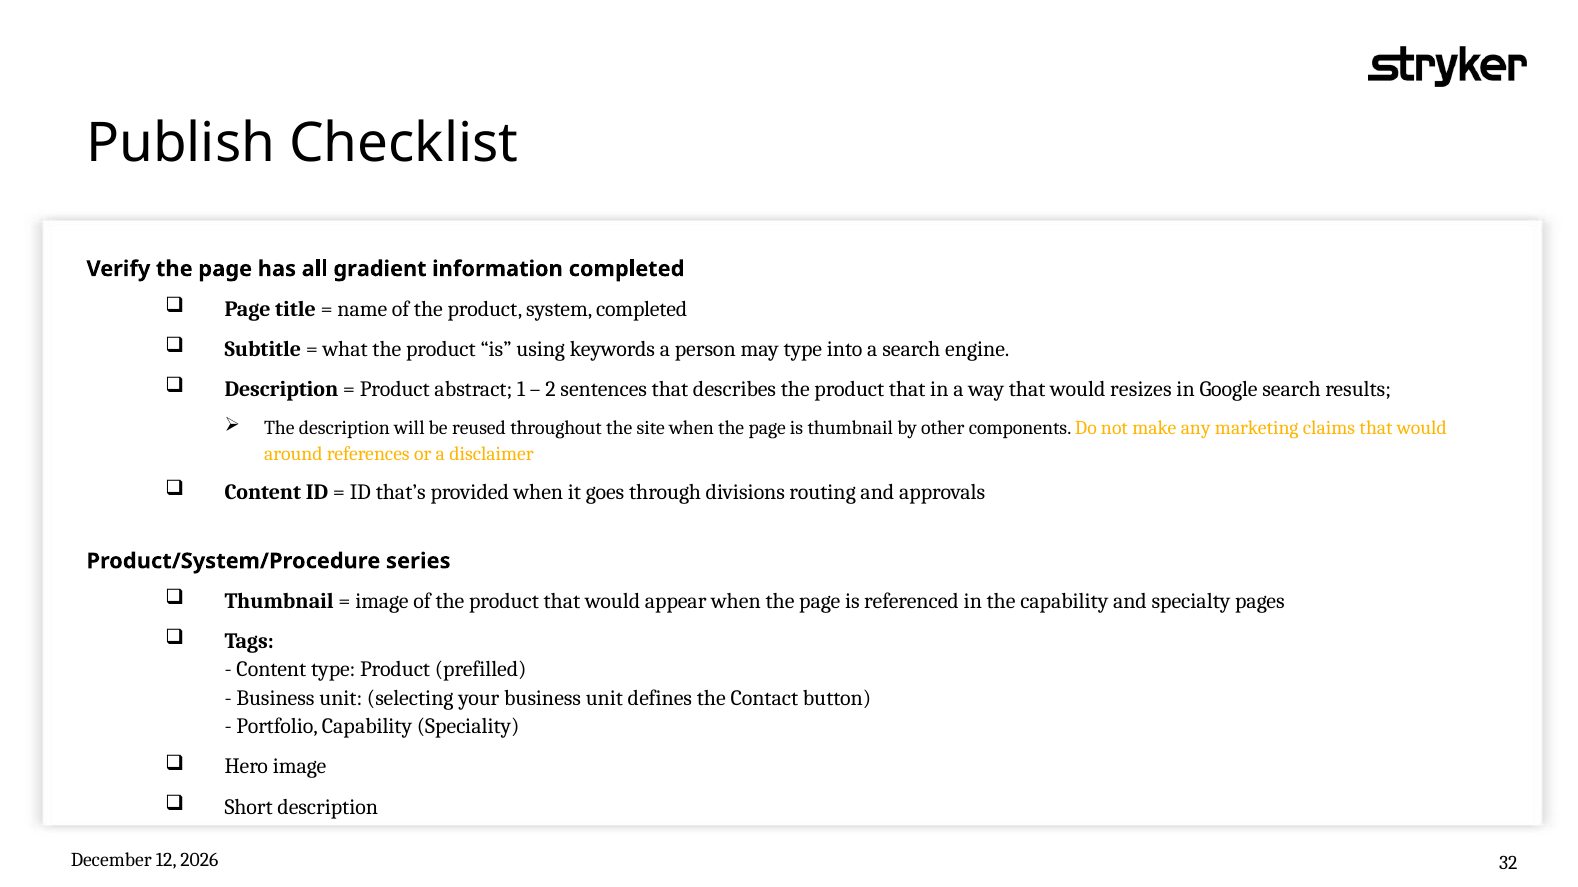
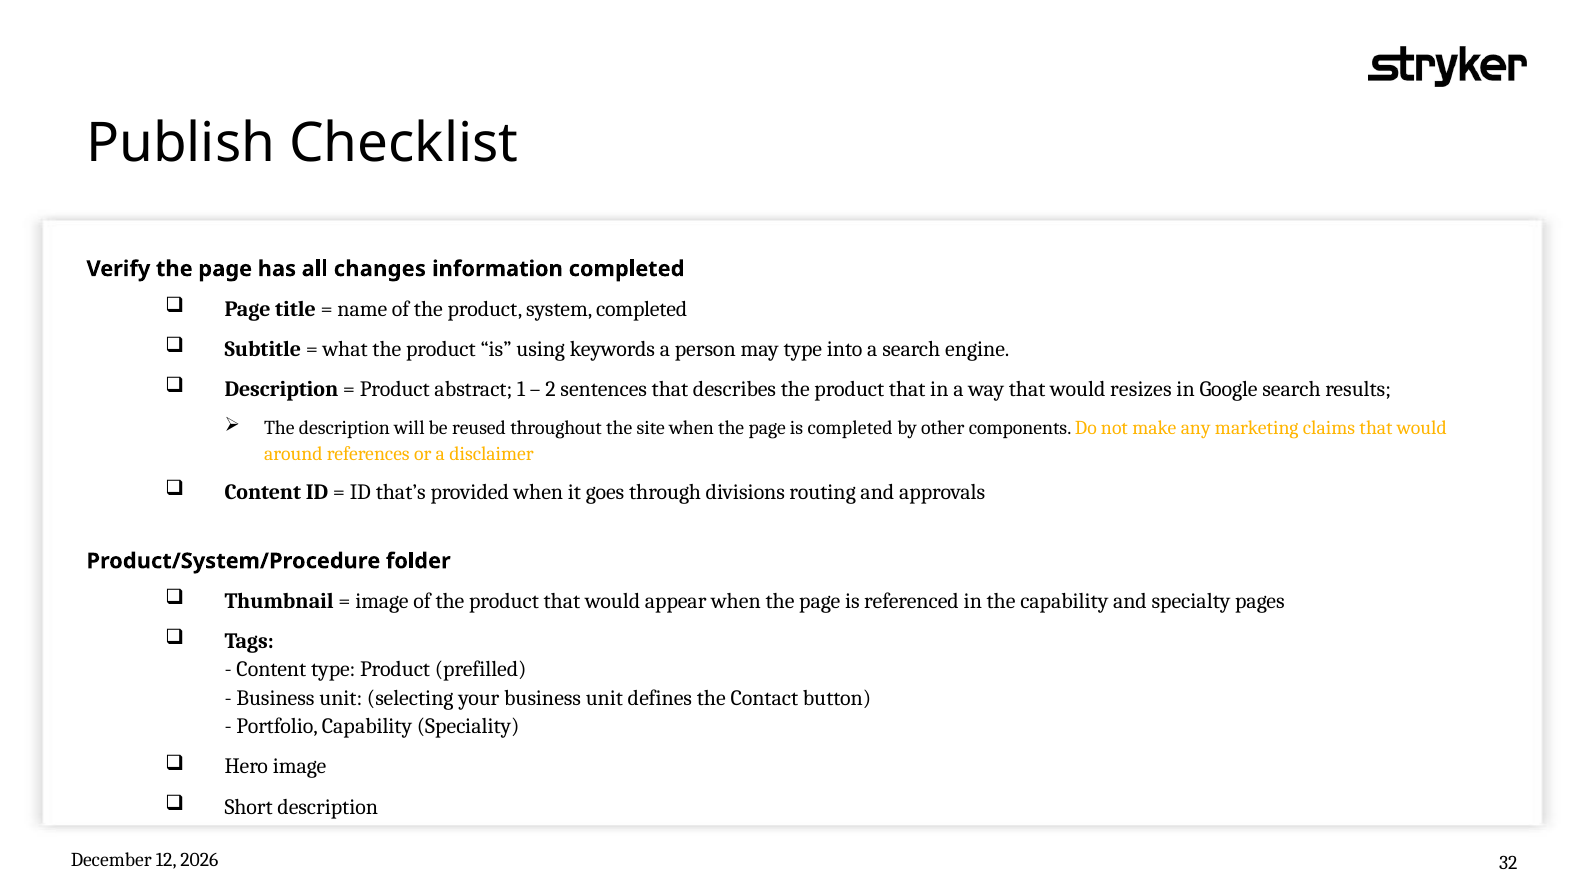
gradient: gradient -> changes (380, 269)
is thumbnail: thumbnail -> completed (850, 428)
series: series -> folder (418, 561)
